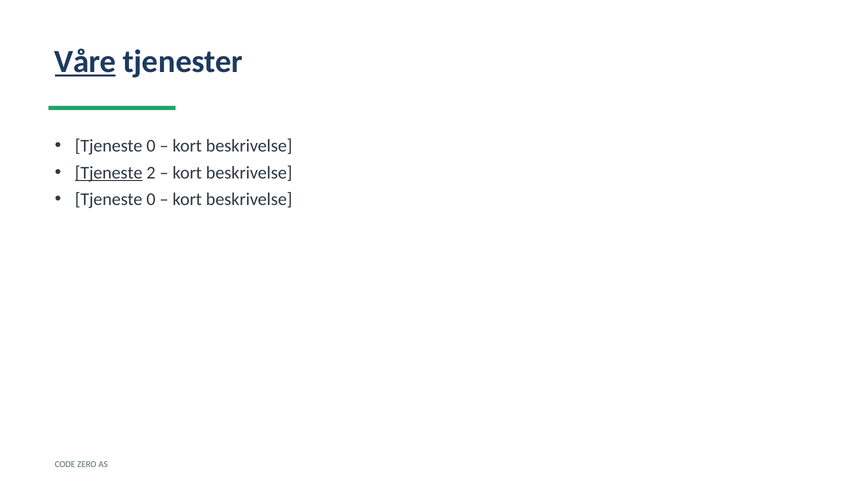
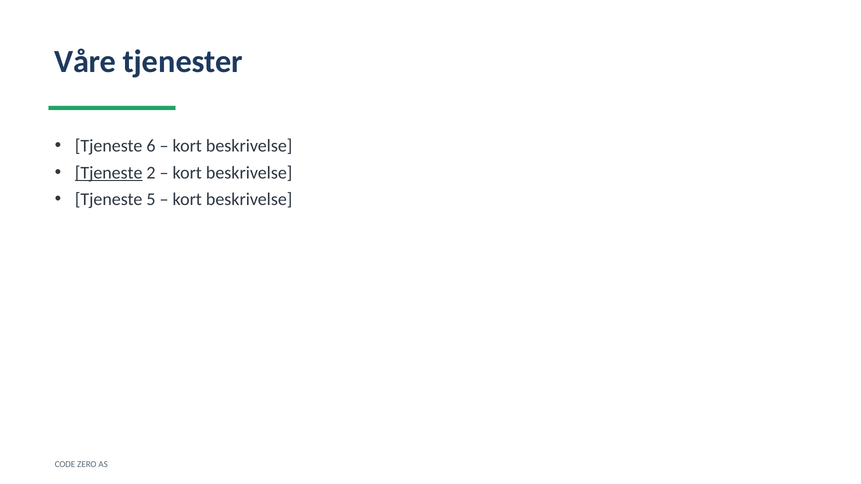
Våre underline: present -> none (85, 61)
0: 0 -> 6 (151, 146)
0: 0 -> 5 (151, 200)
